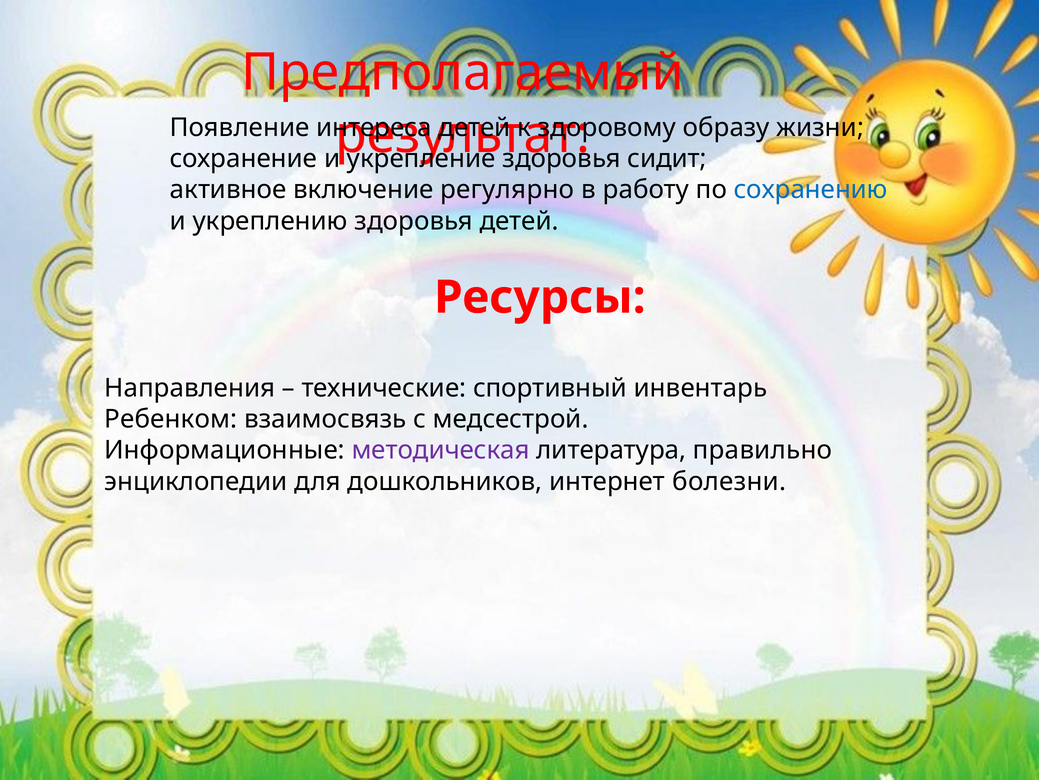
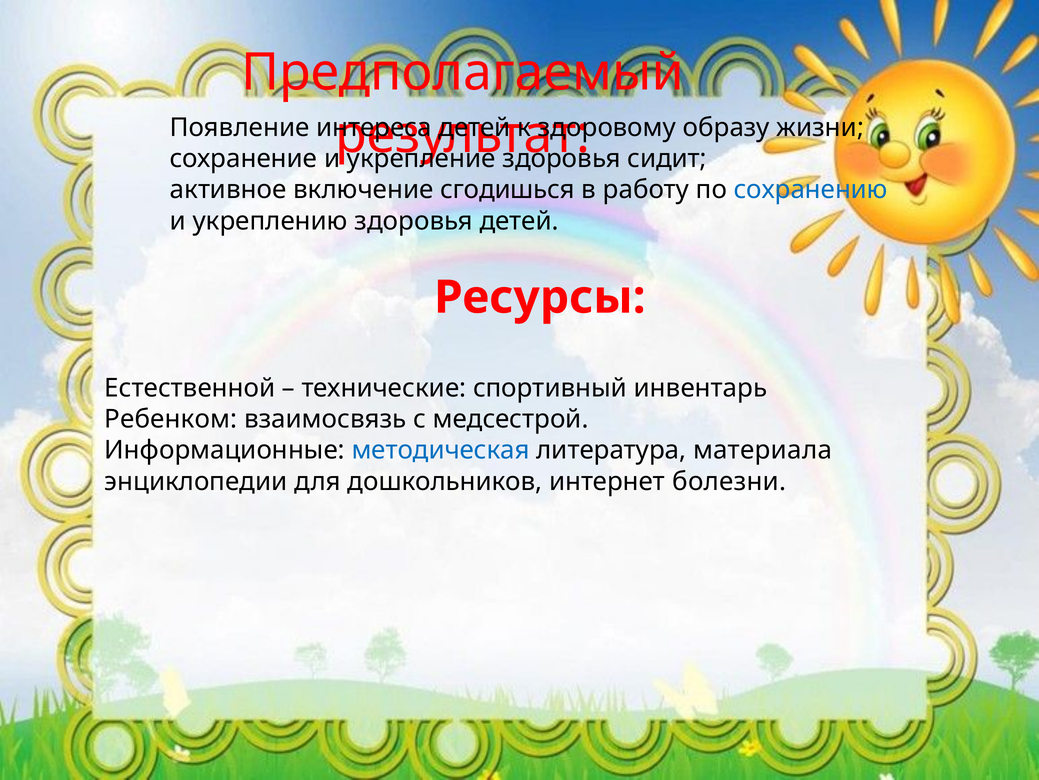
регулярно: регулярно -> сгодишься (508, 190)
Направления: Направления -> Естественной (190, 388)
методическая colour: purple -> blue (441, 450)
правильно: правильно -> материала (763, 450)
